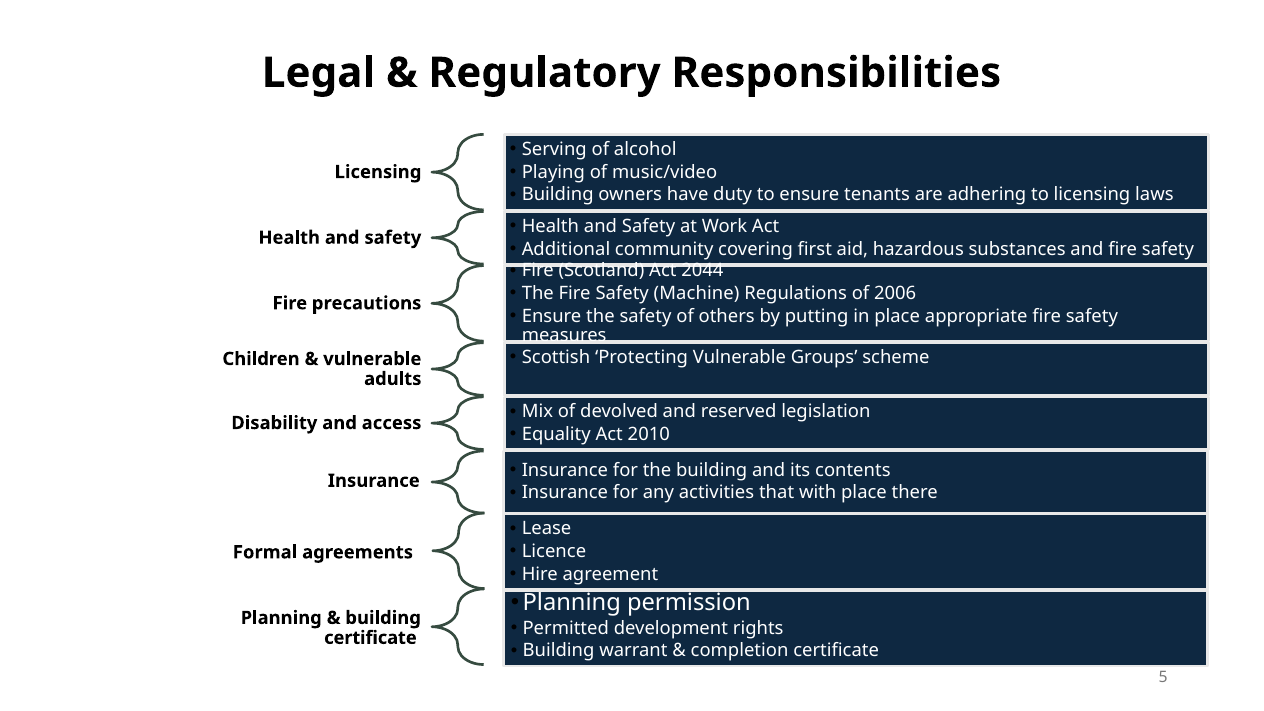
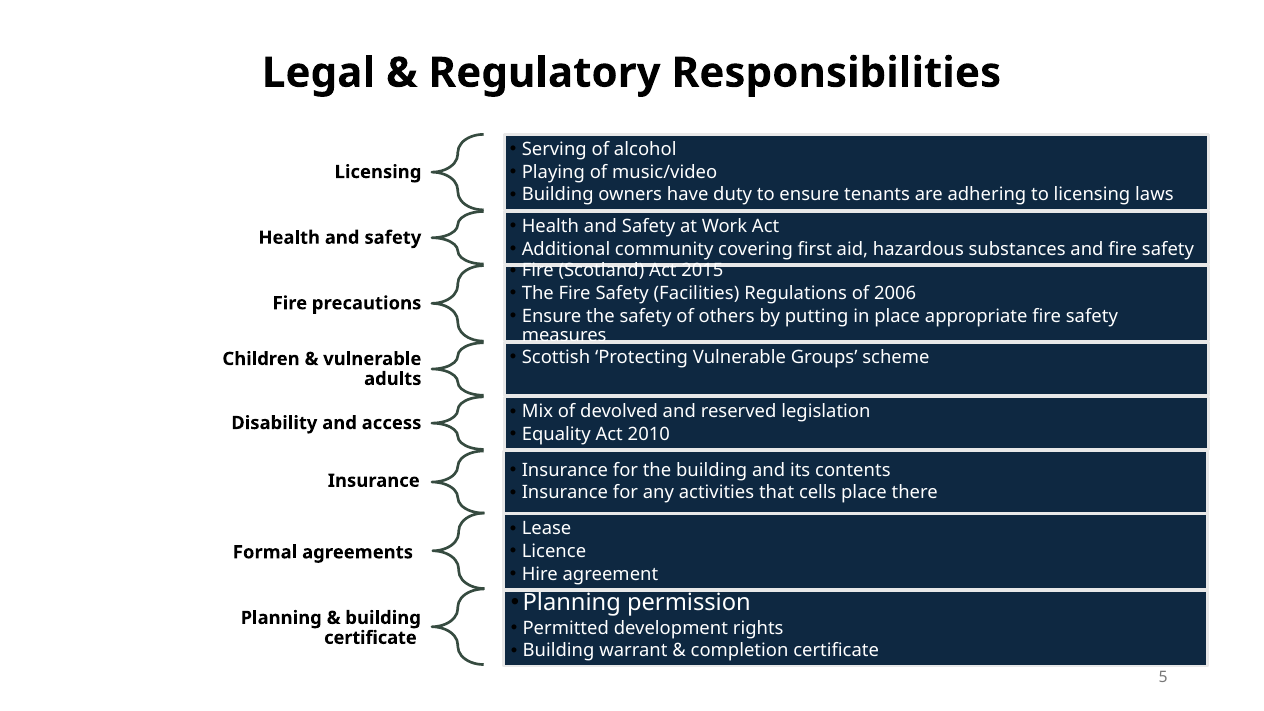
2044: 2044 -> 2015 (702, 271)
Machine: Machine -> Facilities (697, 293)
with: with -> cells (818, 493)
